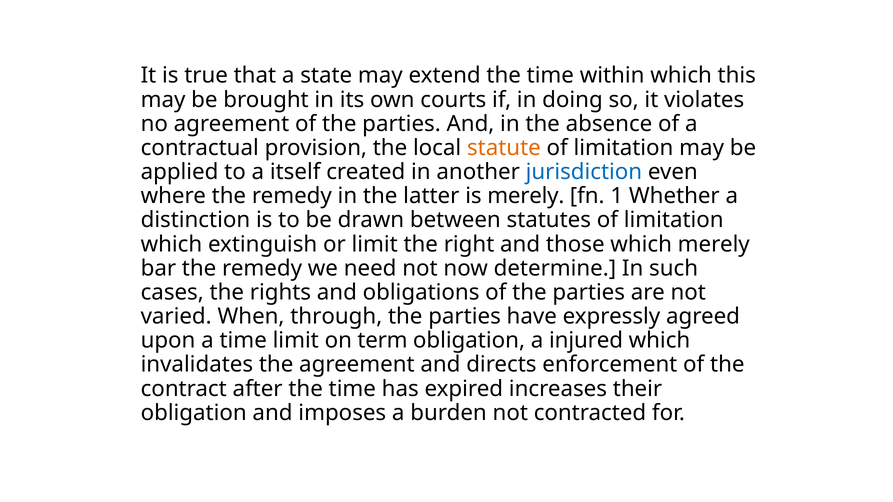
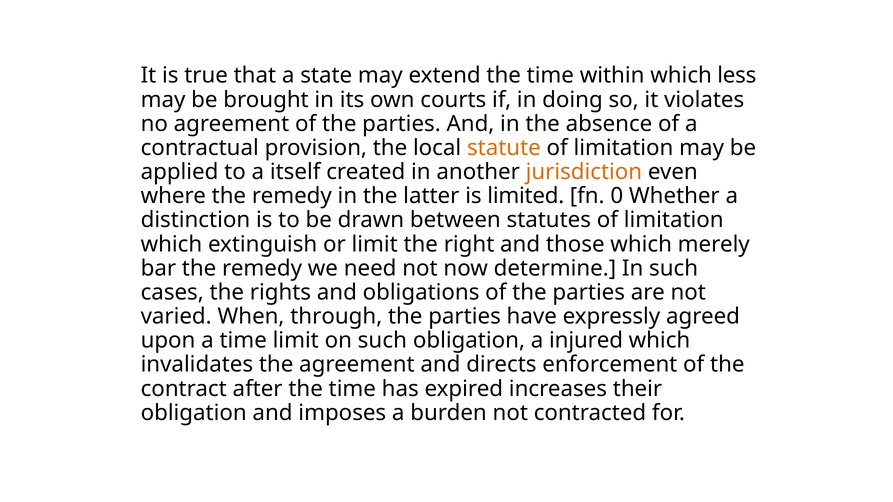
this: this -> less (737, 76)
jurisdiction colour: blue -> orange (584, 172)
is merely: merely -> limited (526, 196)
1: 1 -> 0 (617, 196)
on term: term -> such (382, 341)
